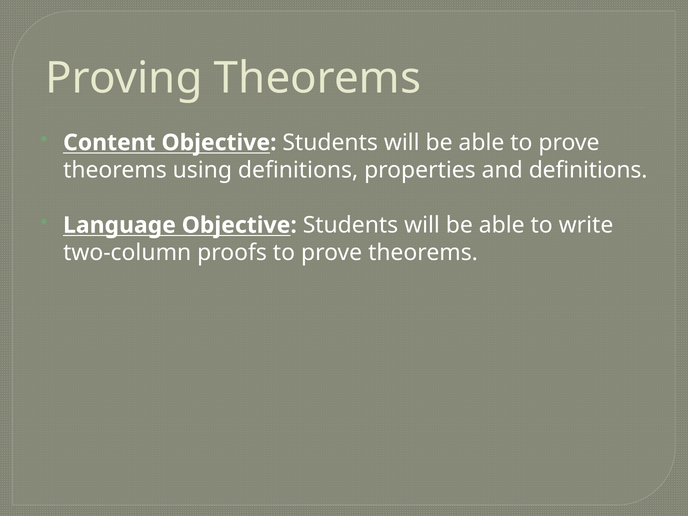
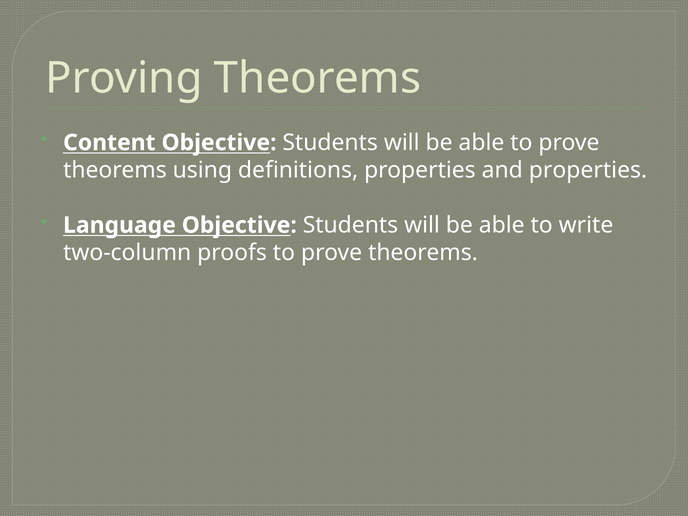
and definitions: definitions -> properties (588, 170)
